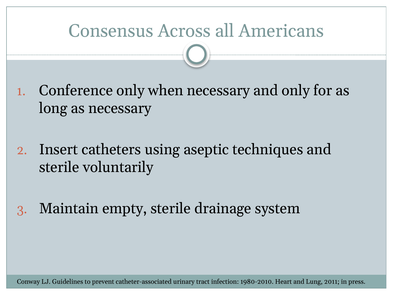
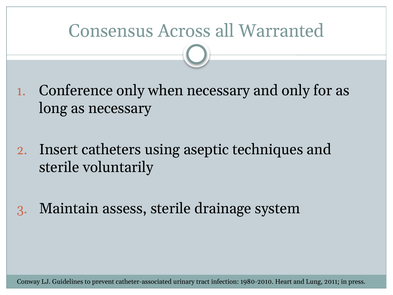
Americans: Americans -> Warranted (281, 31)
empty: empty -> assess (125, 208)
